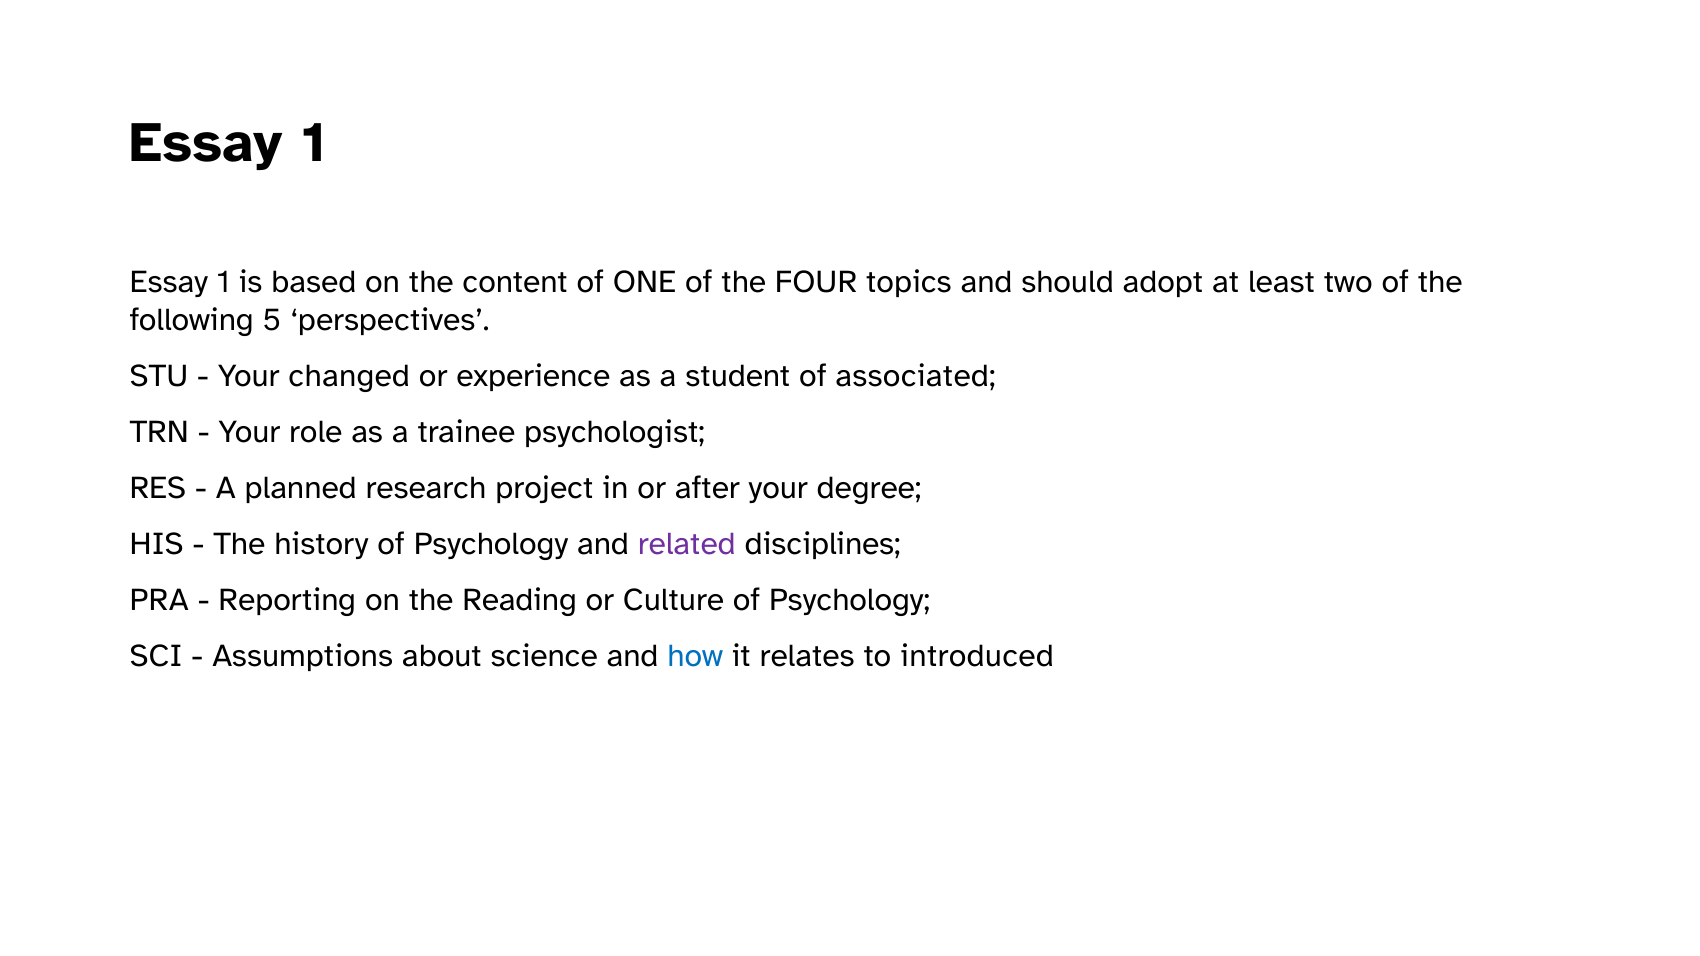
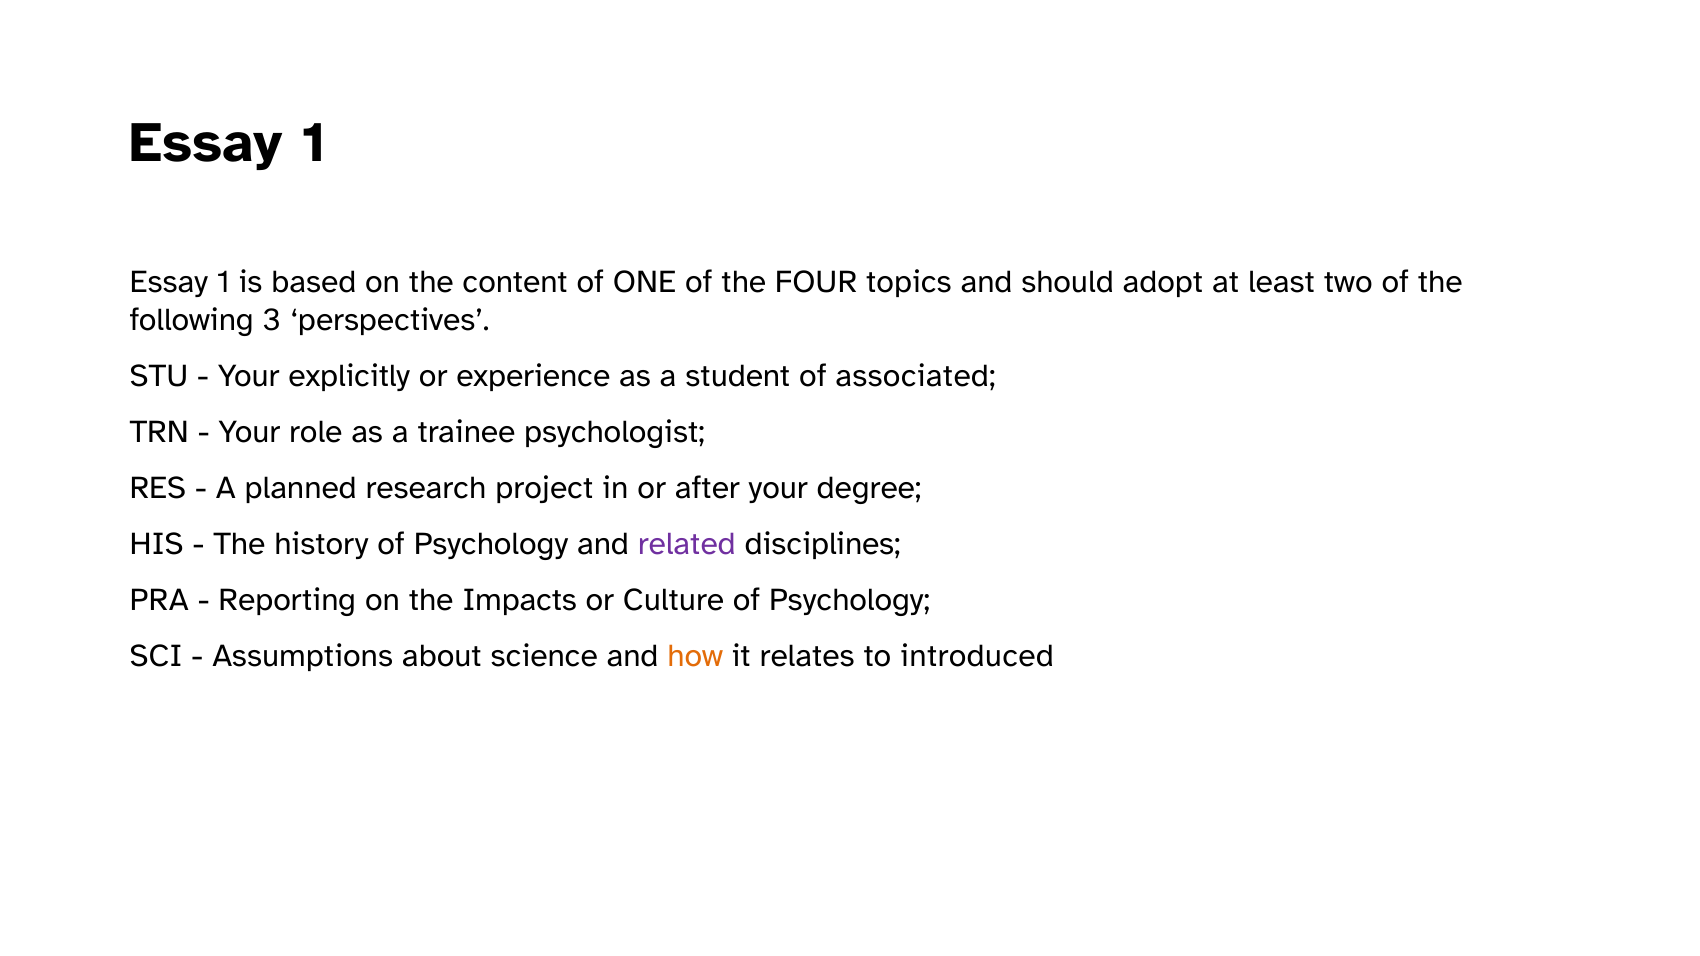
5: 5 -> 3 (272, 321)
changed: changed -> explicitly (349, 376)
Reading: Reading -> Impacts (520, 600)
how colour: blue -> orange (695, 656)
